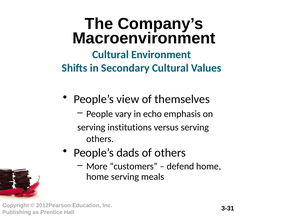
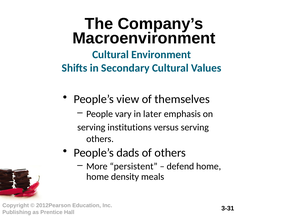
echo: echo -> later (152, 114)
customers: customers -> persistent (134, 166)
home serving: serving -> density (125, 177)
